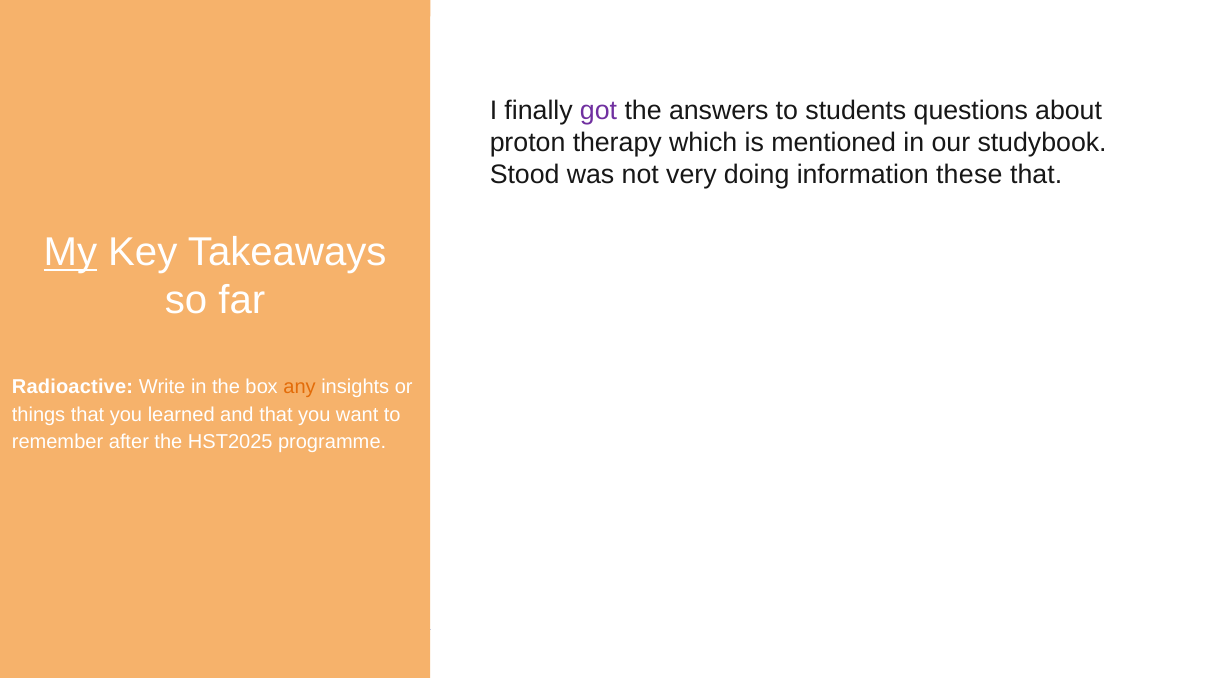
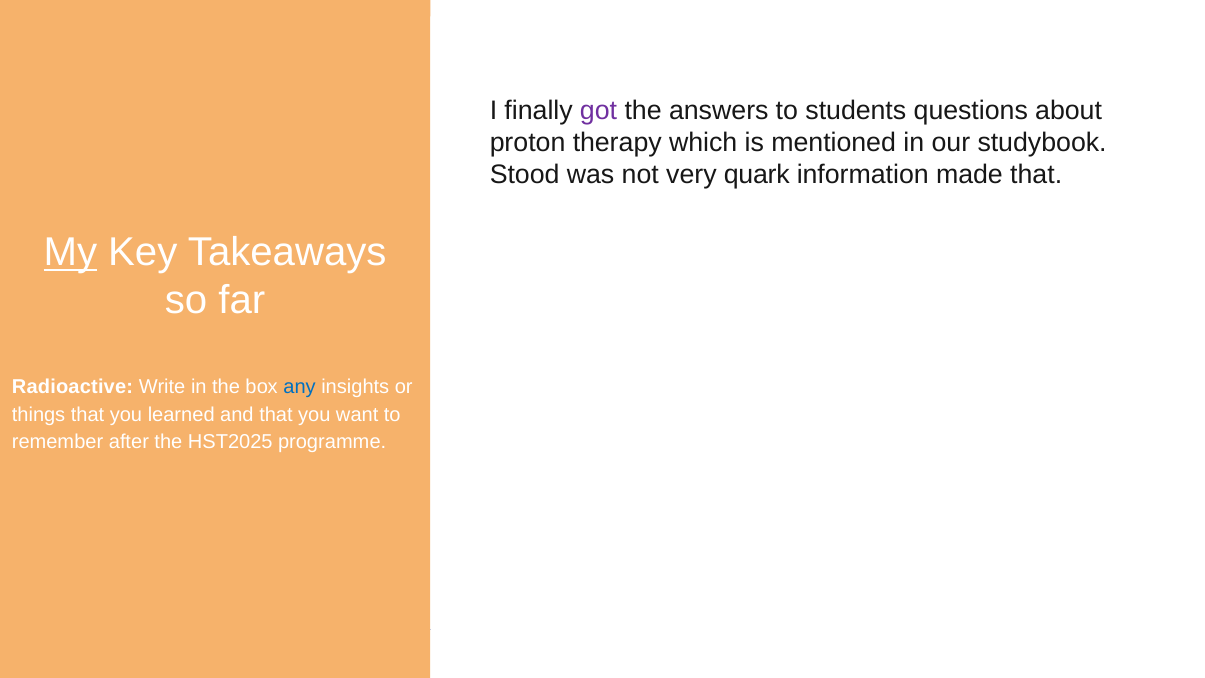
doing: doing -> quark (757, 175)
these: these -> made (969, 175)
any colour: orange -> blue (300, 387)
